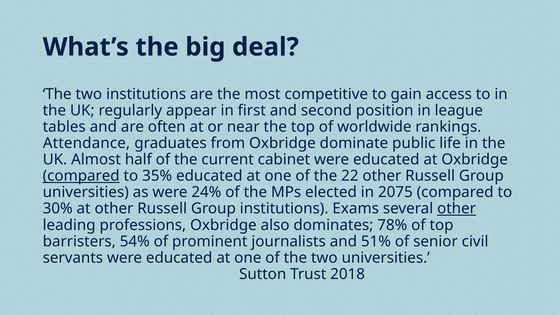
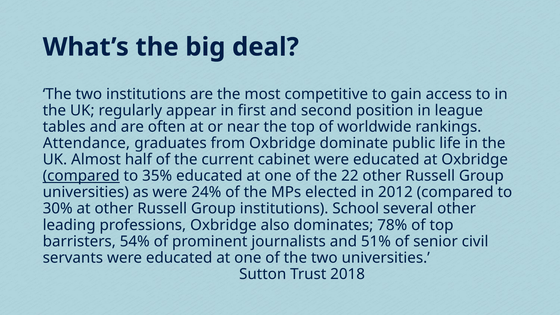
2075: 2075 -> 2012 (395, 192)
Exams: Exams -> School (356, 209)
other underline: present -> none (457, 209)
